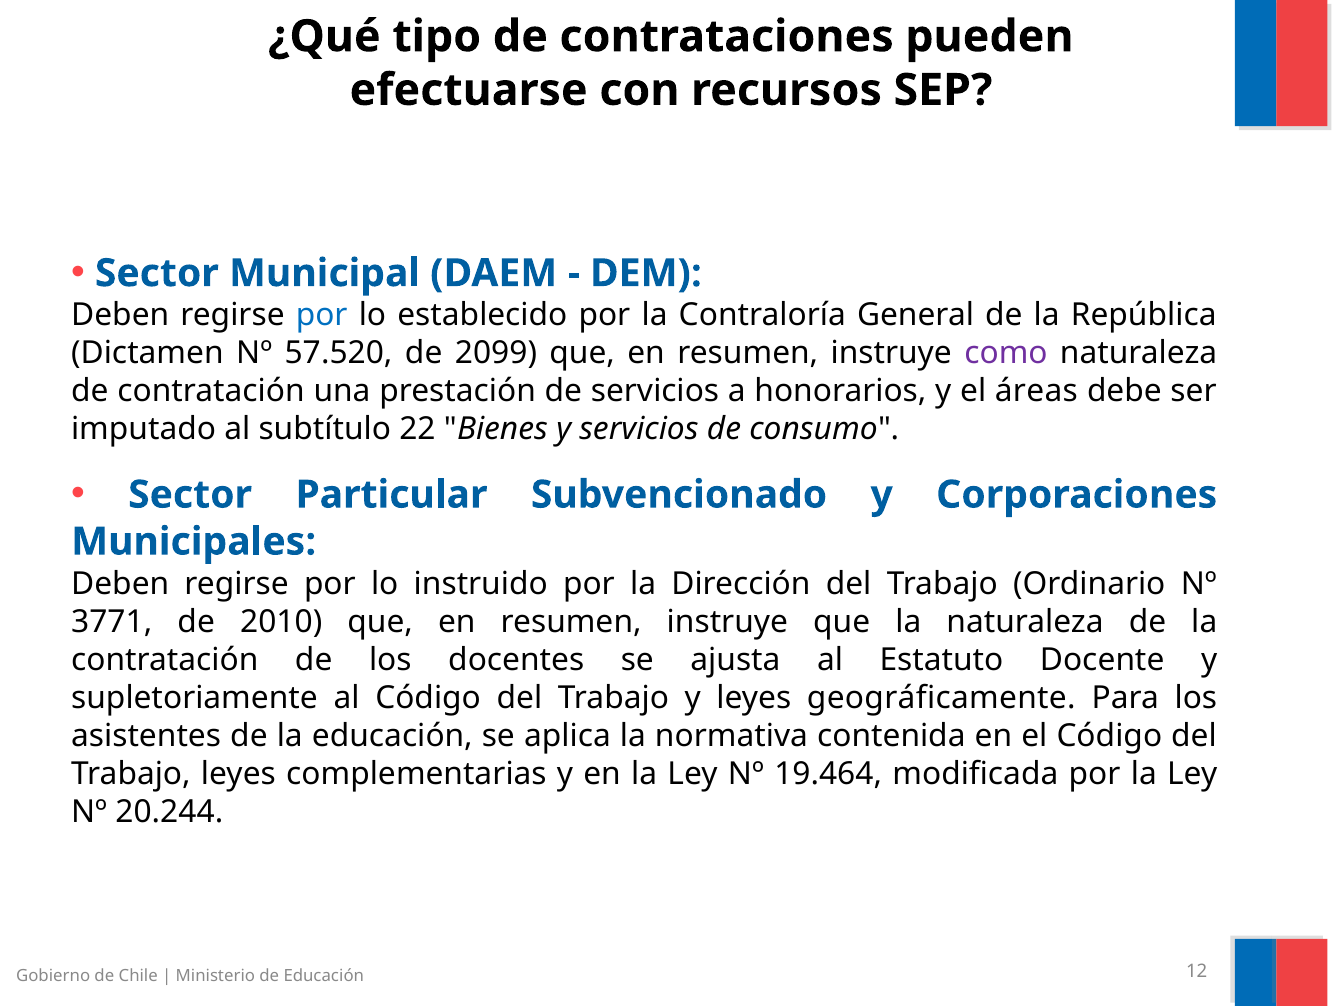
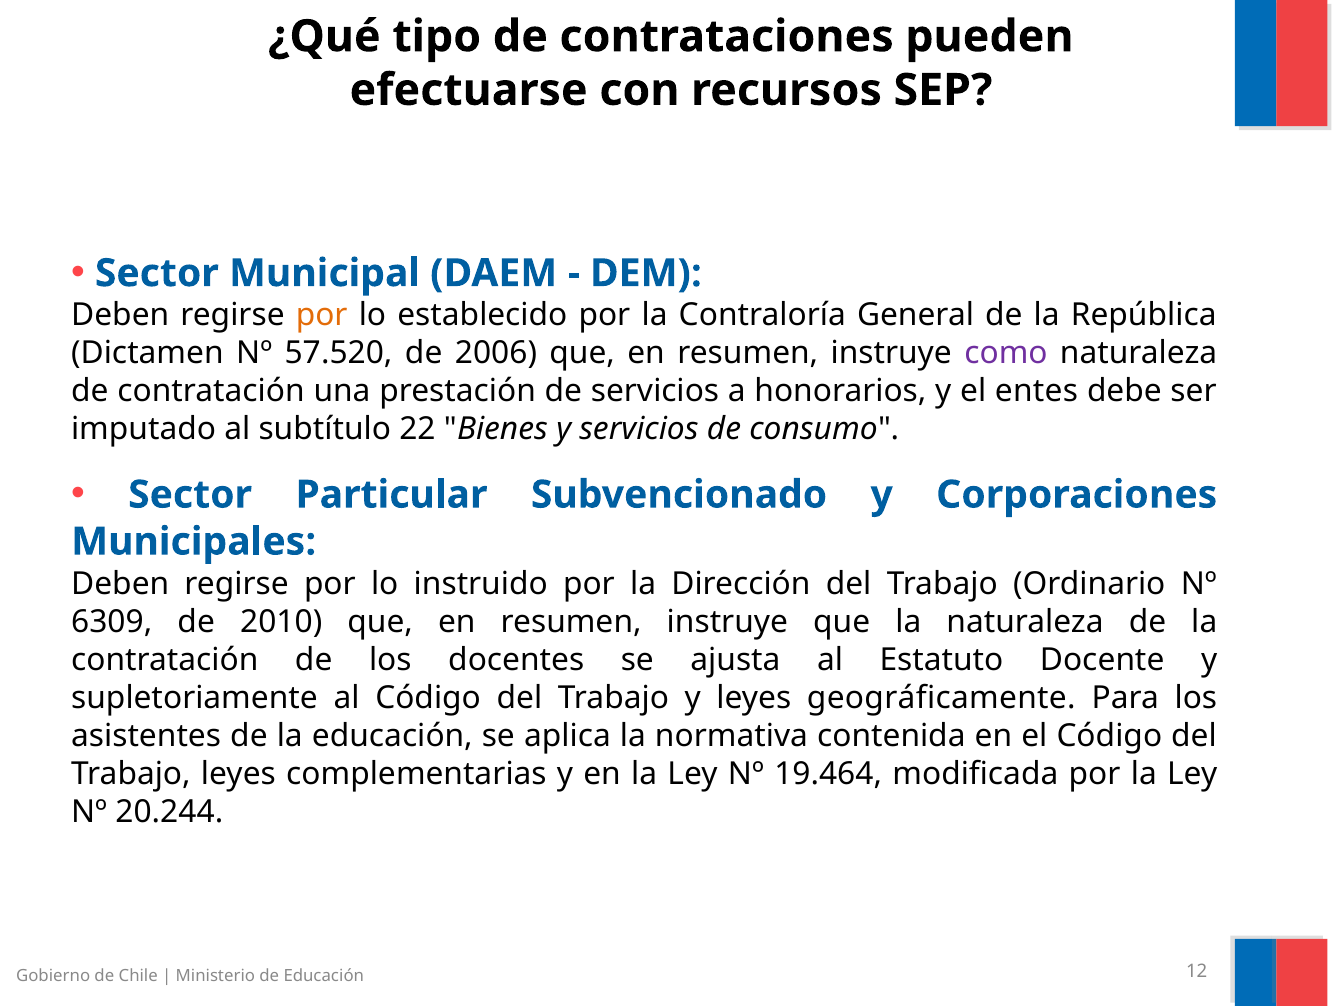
por colour: blue -> orange (322, 315)
2099: 2099 -> 2006 (496, 353)
áreas: áreas -> entes (1036, 392)
3771: 3771 -> 6309 (112, 622)
